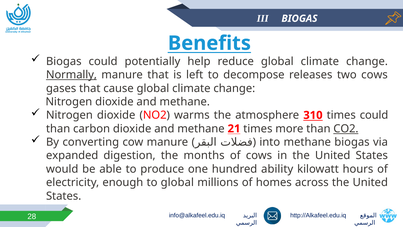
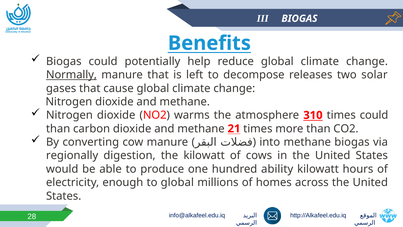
two cows: cows -> solar (374, 75)
CO2 underline: present -> none (346, 129)
expanded: expanded -> regionally (72, 155)
the months: months -> kilowatt (204, 155)
